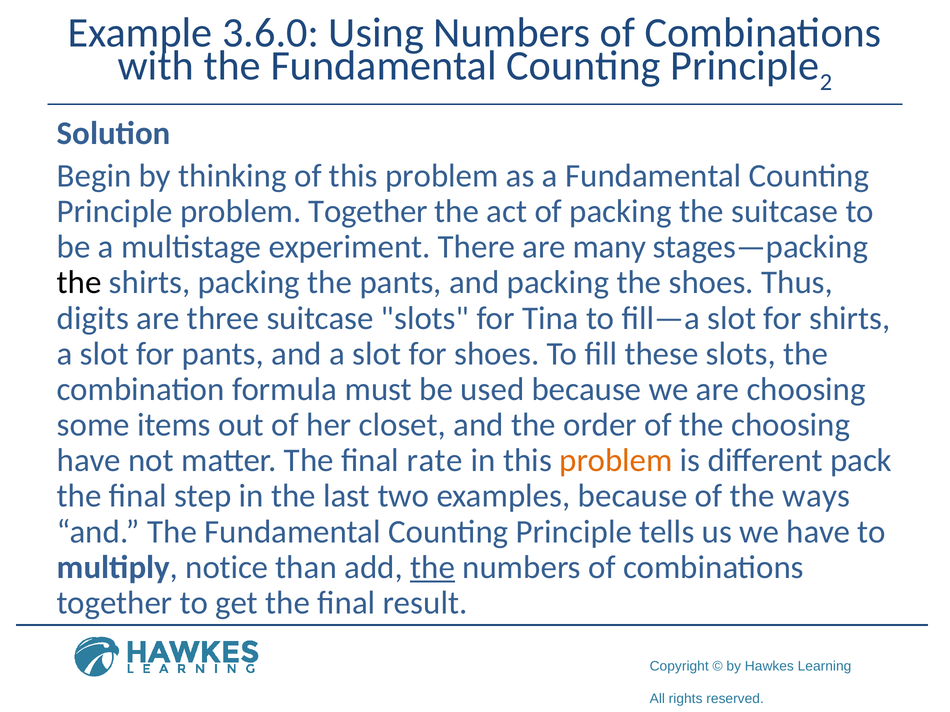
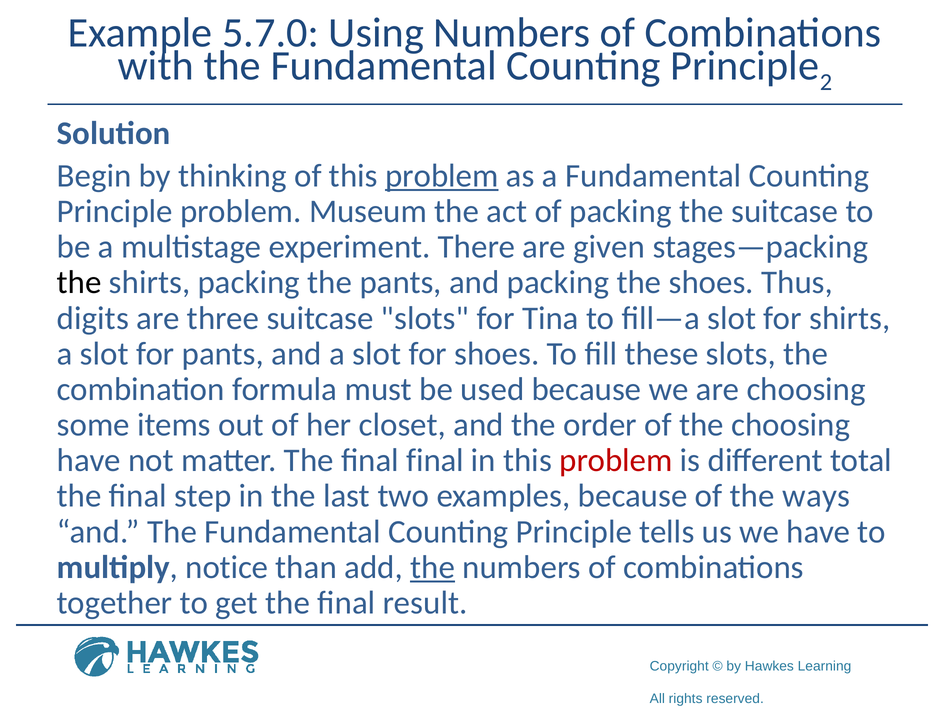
3.6.0: 3.6.0 -> 5.7.0 (270, 33)
problem underline: none -> present (442, 176)
problem Together: Together -> Museum (368, 212)
many: many -> given (609, 247)
final rate: rate -> final (435, 461)
problem colour: orange -> red (616, 461)
pack: pack -> total (861, 461)
